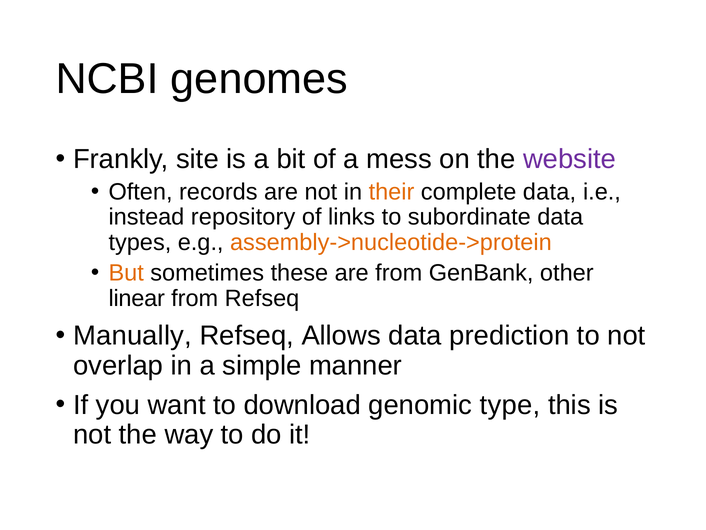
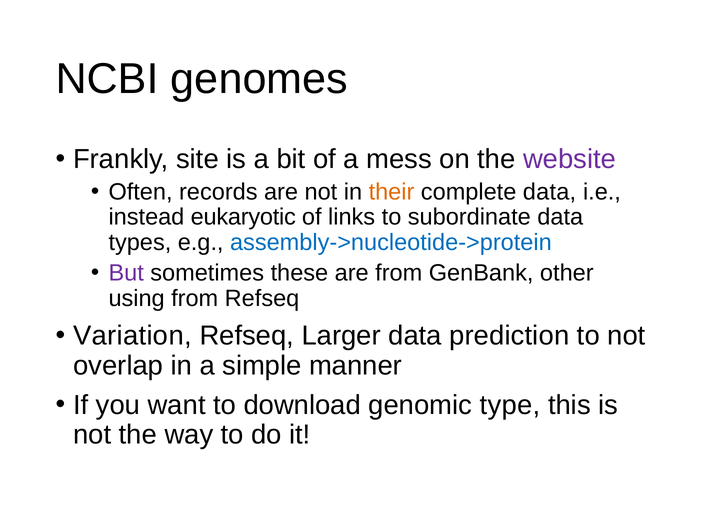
repository: repository -> eukaryotic (243, 217)
assembly->nucleotide->protein colour: orange -> blue (391, 242)
But colour: orange -> purple (126, 273)
linear: linear -> using (137, 298)
Manually: Manually -> Variation (132, 335)
Allows: Allows -> Larger (341, 335)
